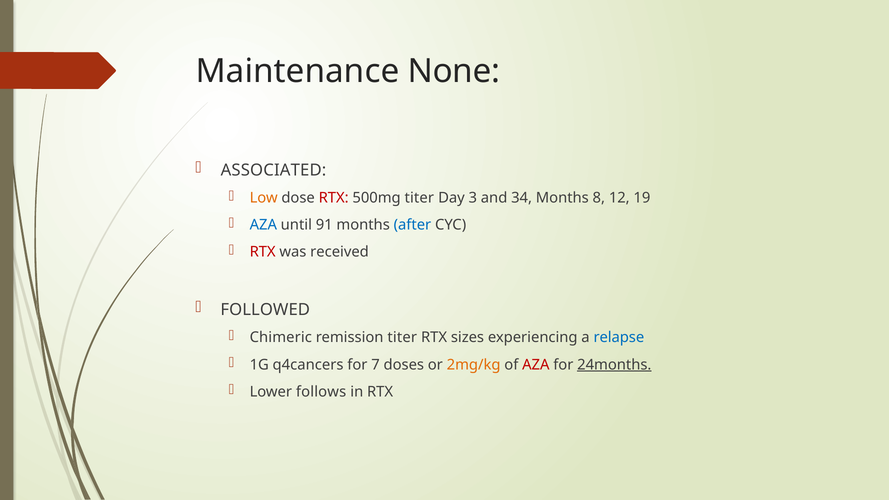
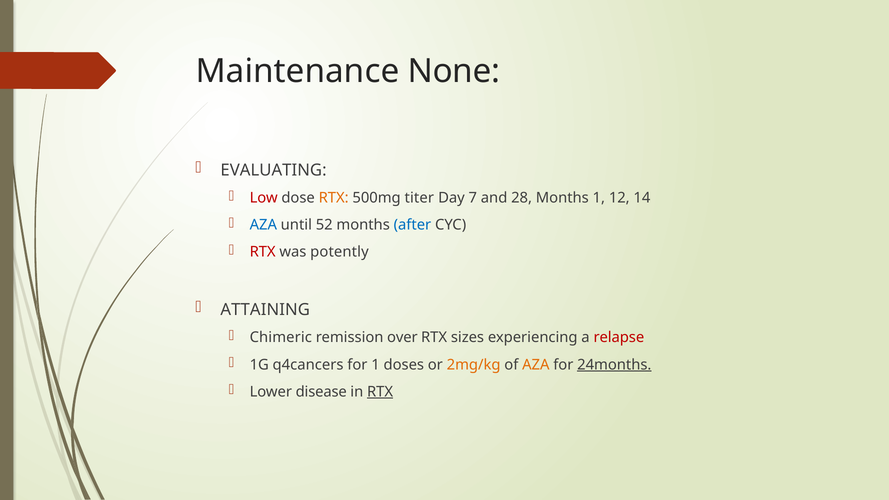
ASSOCIATED: ASSOCIATED -> EVALUATING (274, 170)
Low colour: orange -> red (264, 198)
RTX colour: red -> orange (334, 198)
3: 3 -> 7 (473, 198)
34: 34 -> 28 (522, 198)
Months 8: 8 -> 1 (599, 198)
19: 19 -> 14 (642, 198)
91: 91 -> 52 (324, 225)
received: received -> potently (339, 252)
FOLLOWED: FOLLOWED -> ATTAINING (265, 310)
remission titer: titer -> over (402, 338)
relapse colour: blue -> red (619, 338)
for 7: 7 -> 1 (375, 365)
AZA colour: red -> orange (536, 365)
follows: follows -> disease (321, 392)
RTX underline: none -> present (380, 392)
